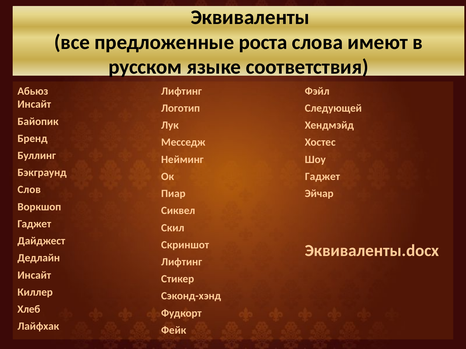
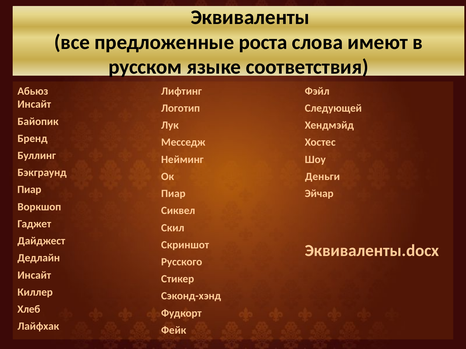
Гаджет: Гаджет -> Деньги (322, 177)
Слов: Слов -> Пиар (29, 190)
Лифтинг: Лифтинг -> Русского (182, 262)
